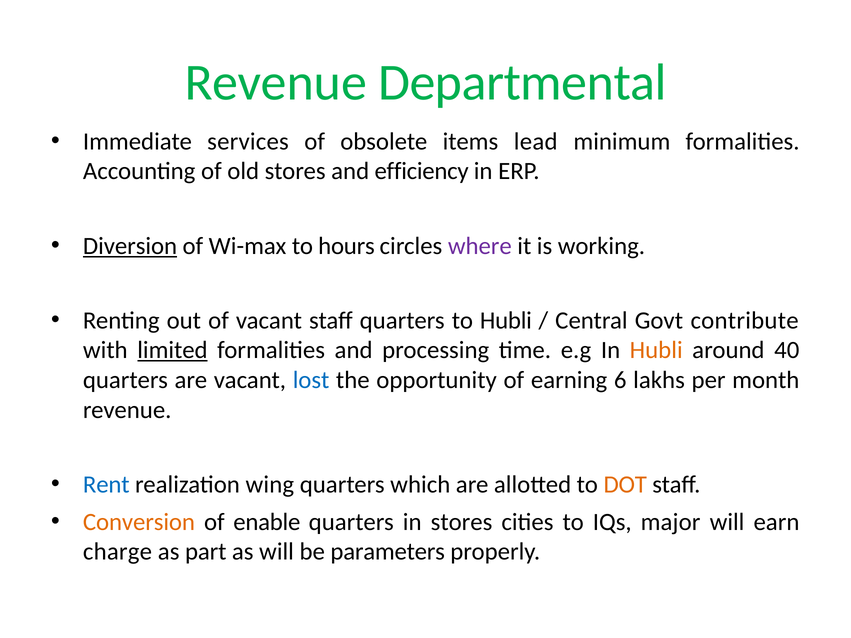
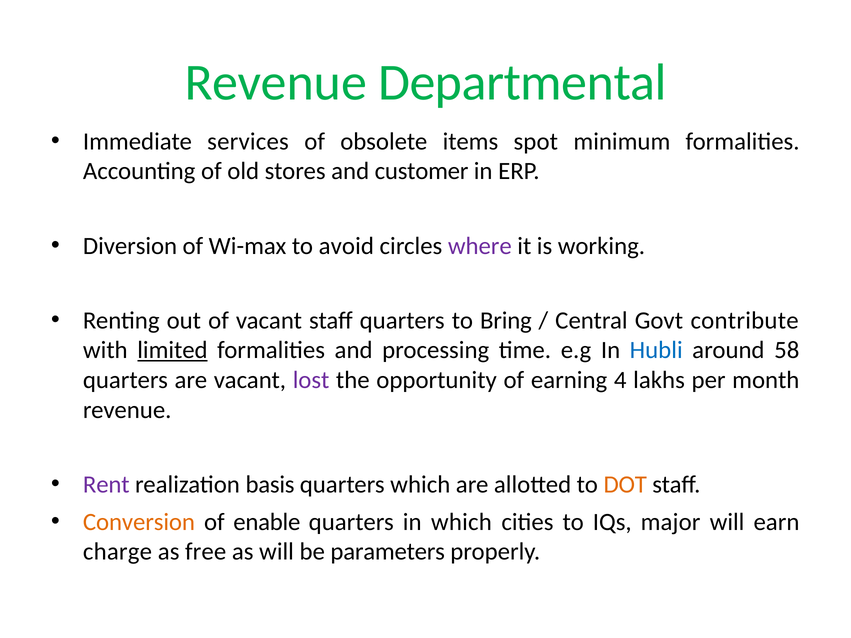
lead: lead -> spot (536, 141)
efficiency: efficiency -> customer (422, 171)
Diversion underline: present -> none (130, 246)
hours: hours -> avoid (346, 246)
to Hubli: Hubli -> Bring (506, 321)
Hubli colour: orange -> blue (656, 350)
40: 40 -> 58 (787, 350)
lost colour: blue -> purple (311, 380)
6: 6 -> 4 (620, 380)
Rent colour: blue -> purple (106, 485)
wing: wing -> basis (270, 485)
in stores: stores -> which (461, 522)
part: part -> free (206, 552)
